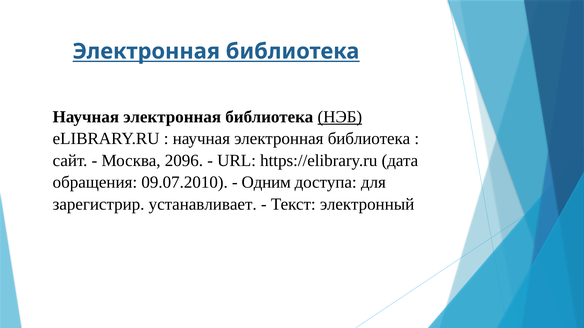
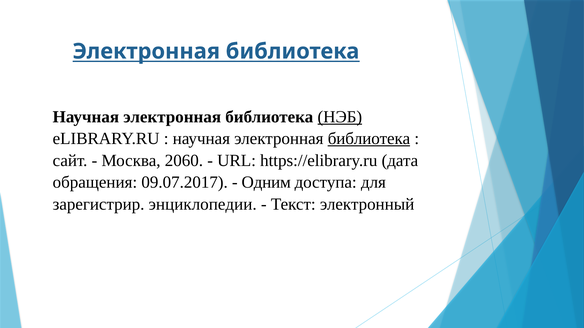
библиотека underline: none -> present (369, 139)
2096: 2096 -> 2060 (184, 161)
09.07.2010: 09.07.2010 -> 09.07.2017 (185, 183)
устанавливает: устанавливает -> энциклопедии (203, 204)
